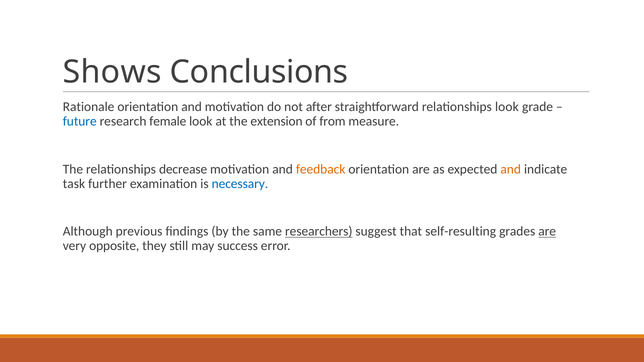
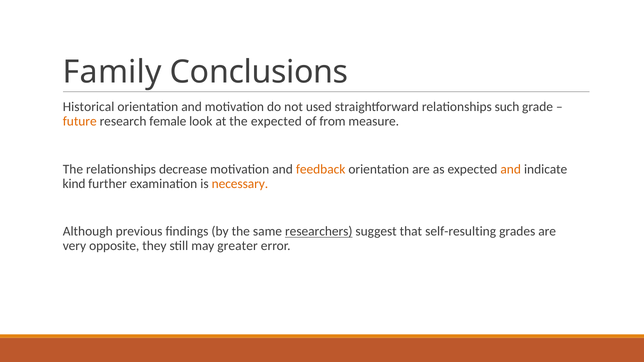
Shows: Shows -> Family (112, 72)
Rationale: Rationale -> Historical (89, 107)
after: after -> used (319, 107)
relationships look: look -> such (507, 107)
future colour: blue -> orange (80, 122)
the extension: extension -> expected (276, 122)
task: task -> kind (74, 184)
necessary colour: blue -> orange (240, 184)
are underline: present -> none (547, 232)
success: success -> greater (238, 246)
